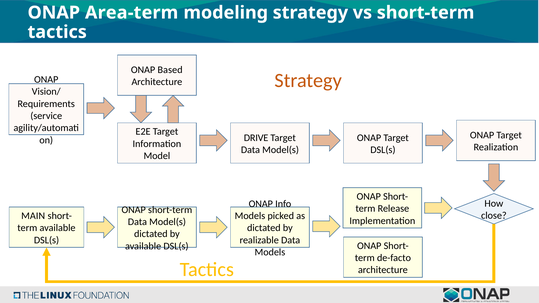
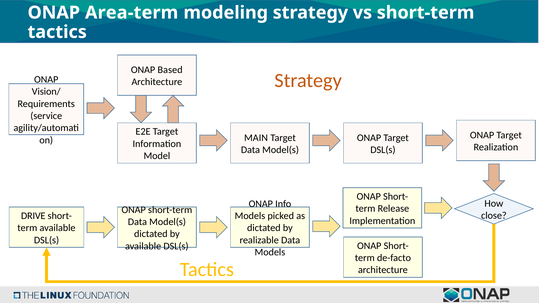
DRIVE: DRIVE -> MAIN (256, 138)
MAIN: MAIN -> DRIVE (33, 216)
